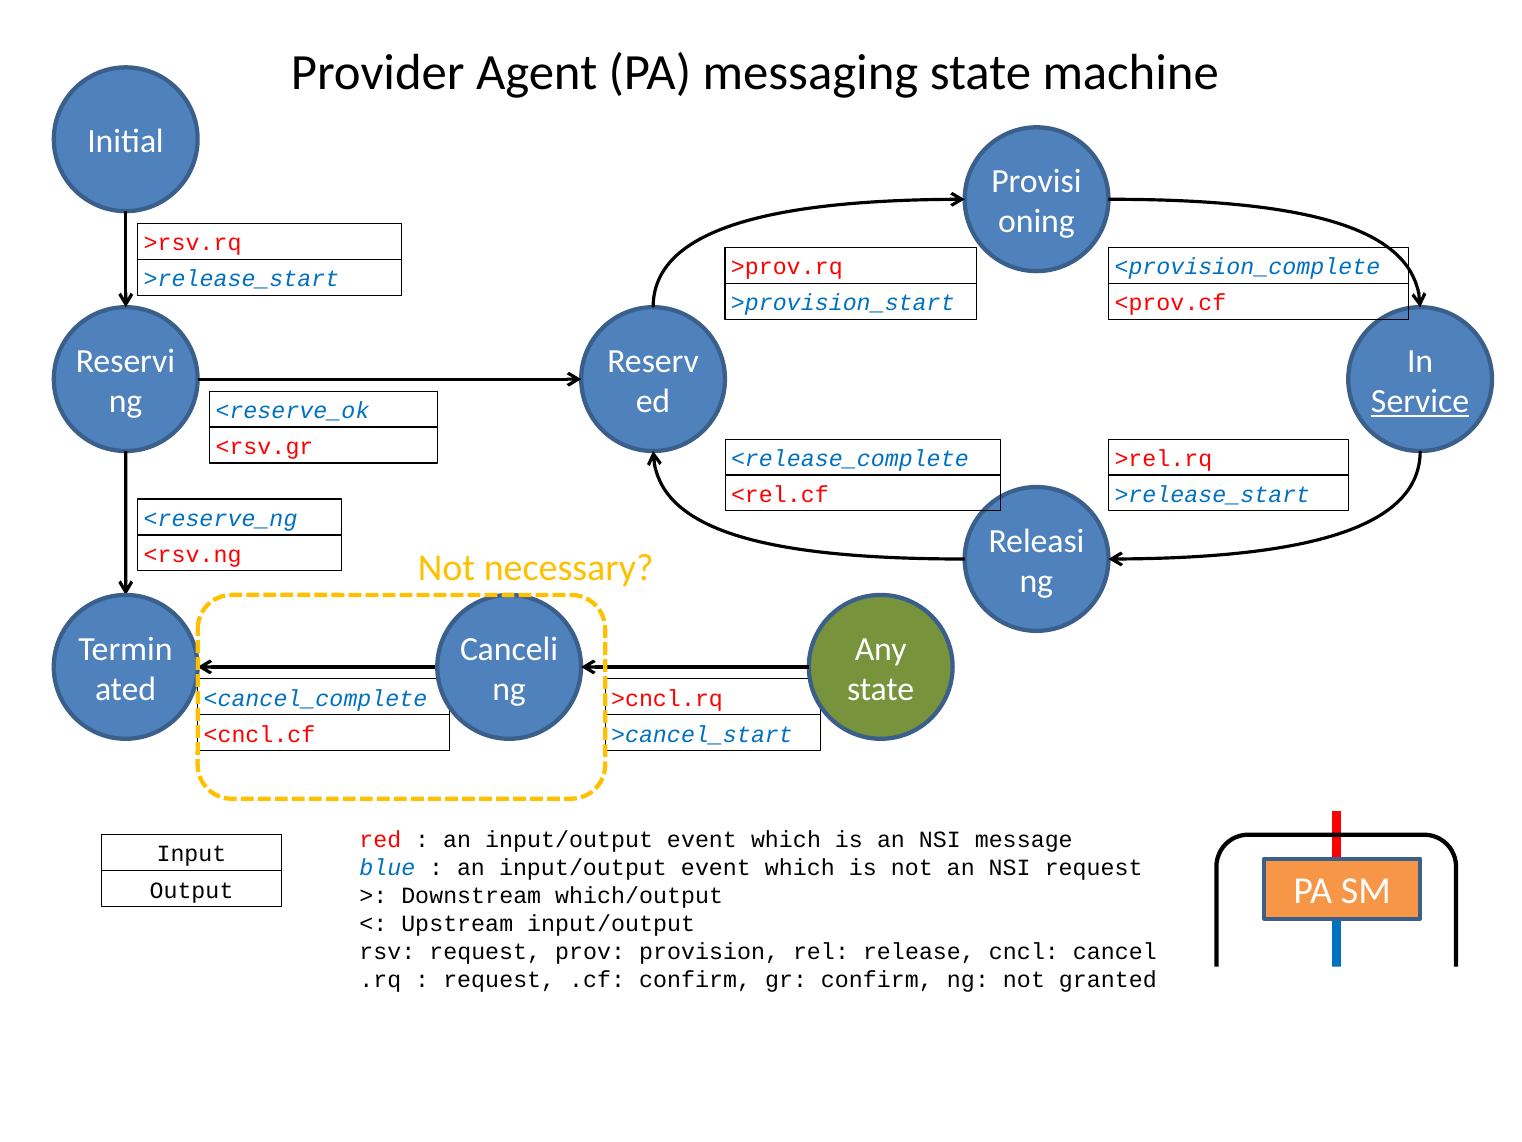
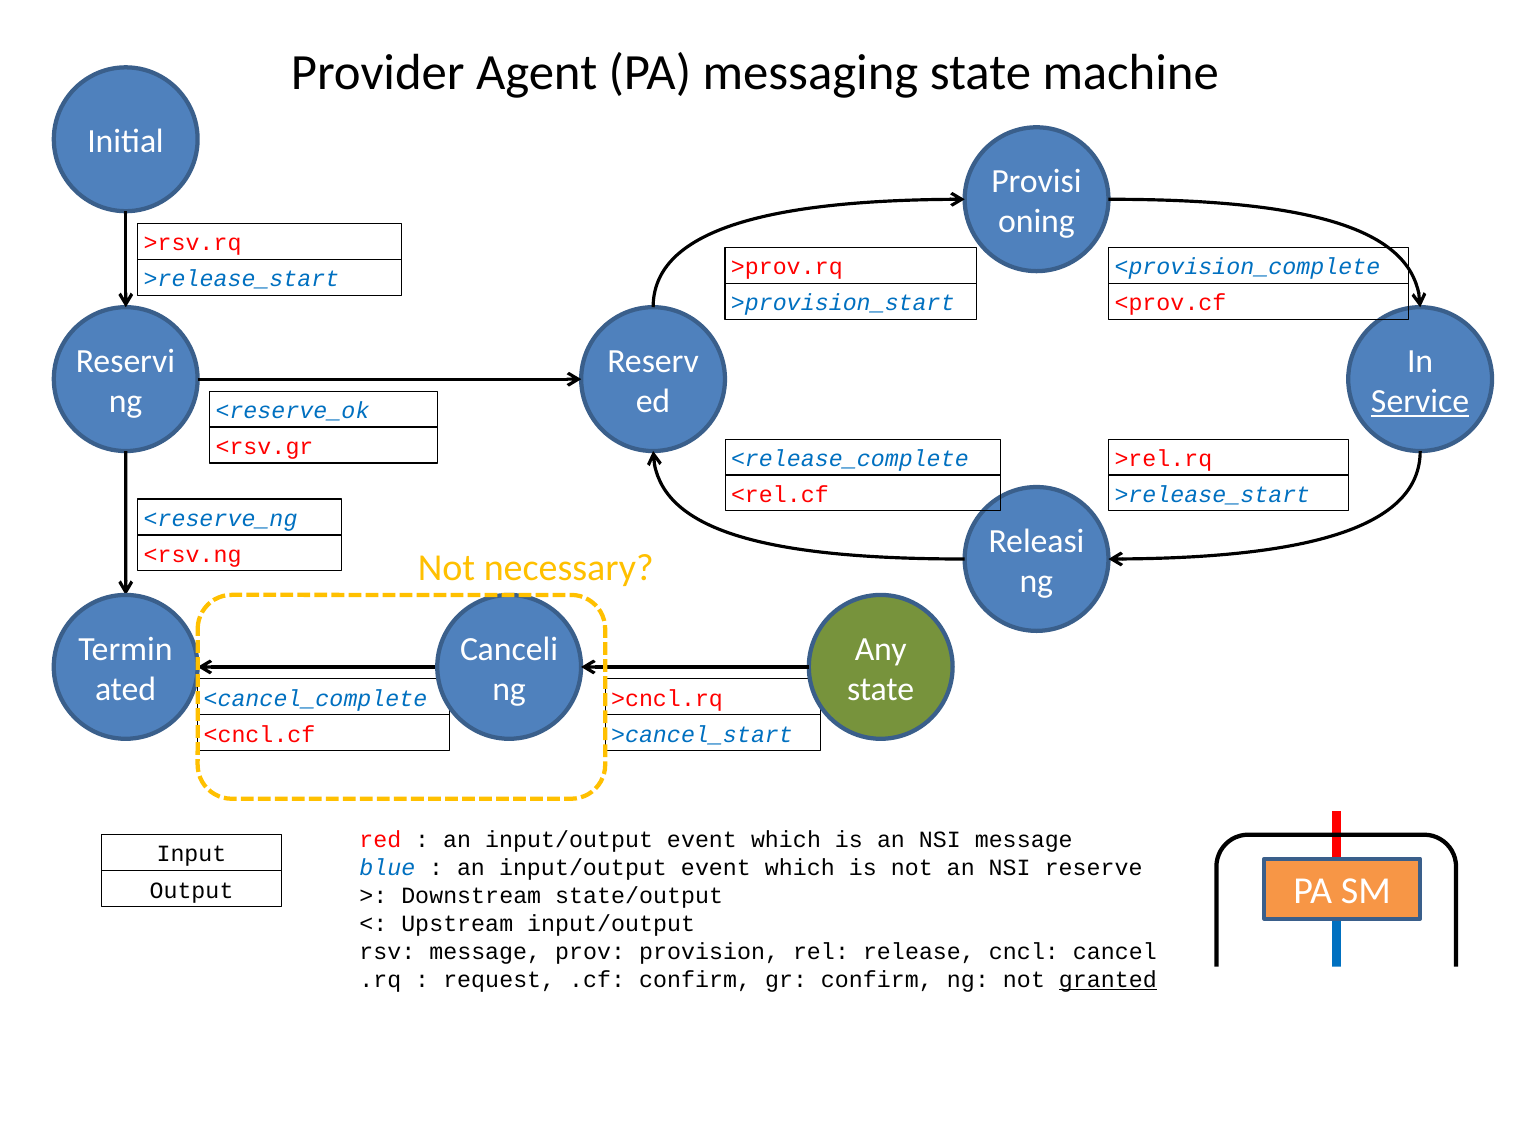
NSI request: request -> reserve (1094, 868)
which/output: which/output -> state/output (639, 896)
rsv request: request -> message (485, 951)
granted underline: none -> present (1108, 979)
